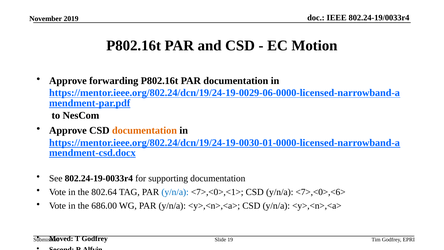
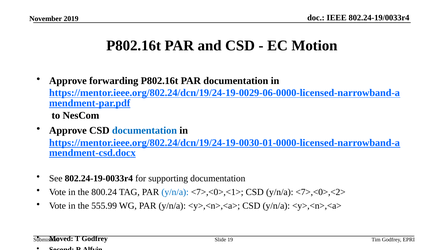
documentation colour: orange -> blue (144, 130)
802.64: 802.64 -> 800.24 (104, 192)
<7>,<0>,<6>: <7>,<0>,<6> -> <7>,<0>,<2> (321, 192)
686.00: 686.00 -> 555.99 (104, 206)
